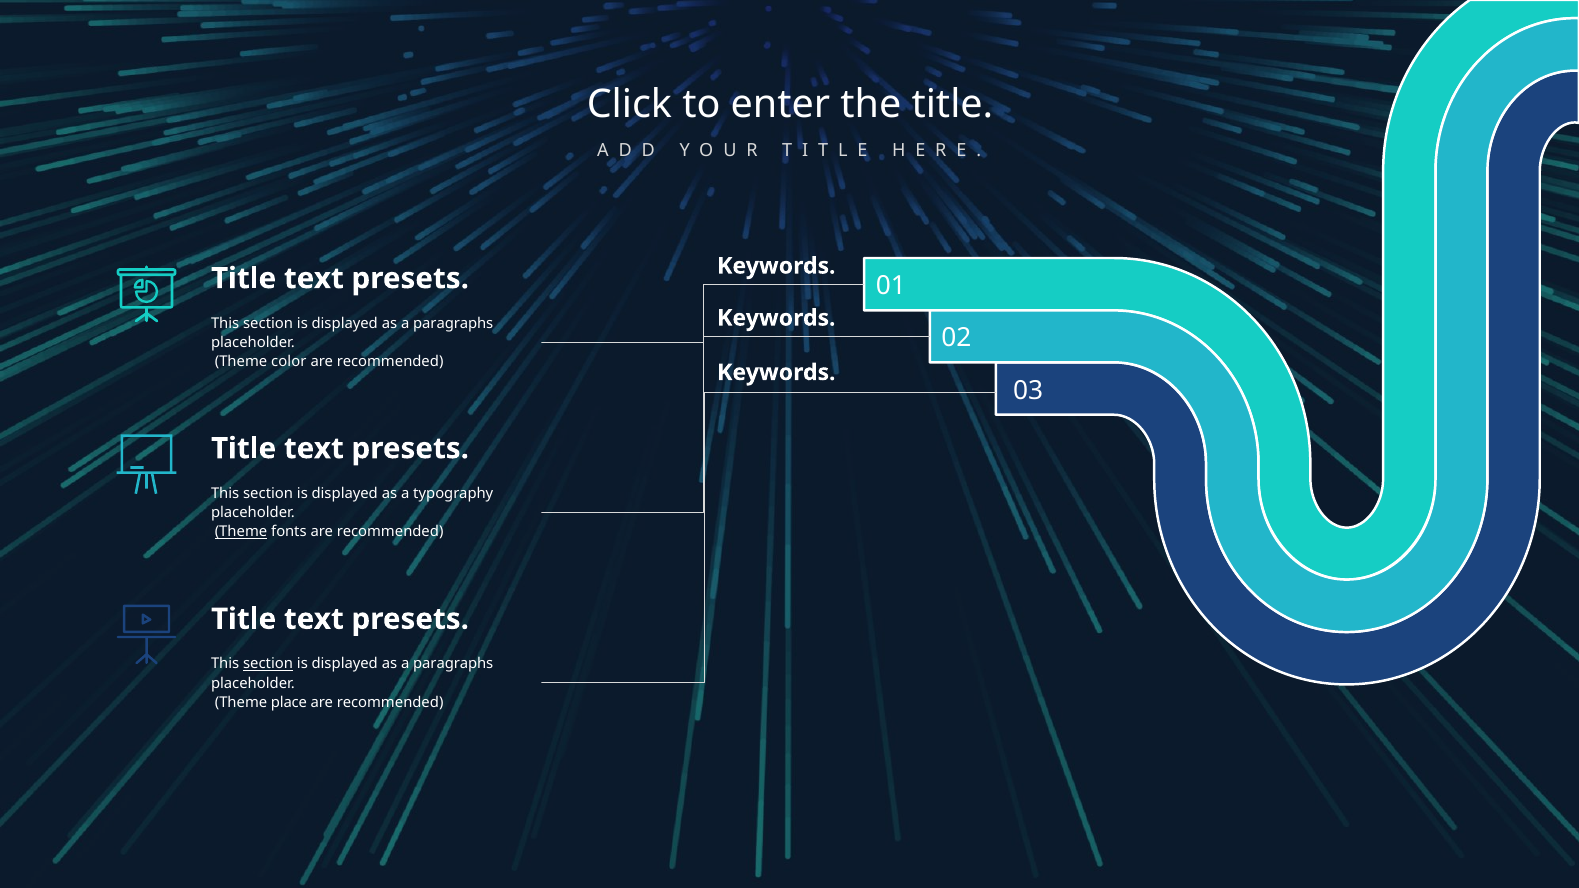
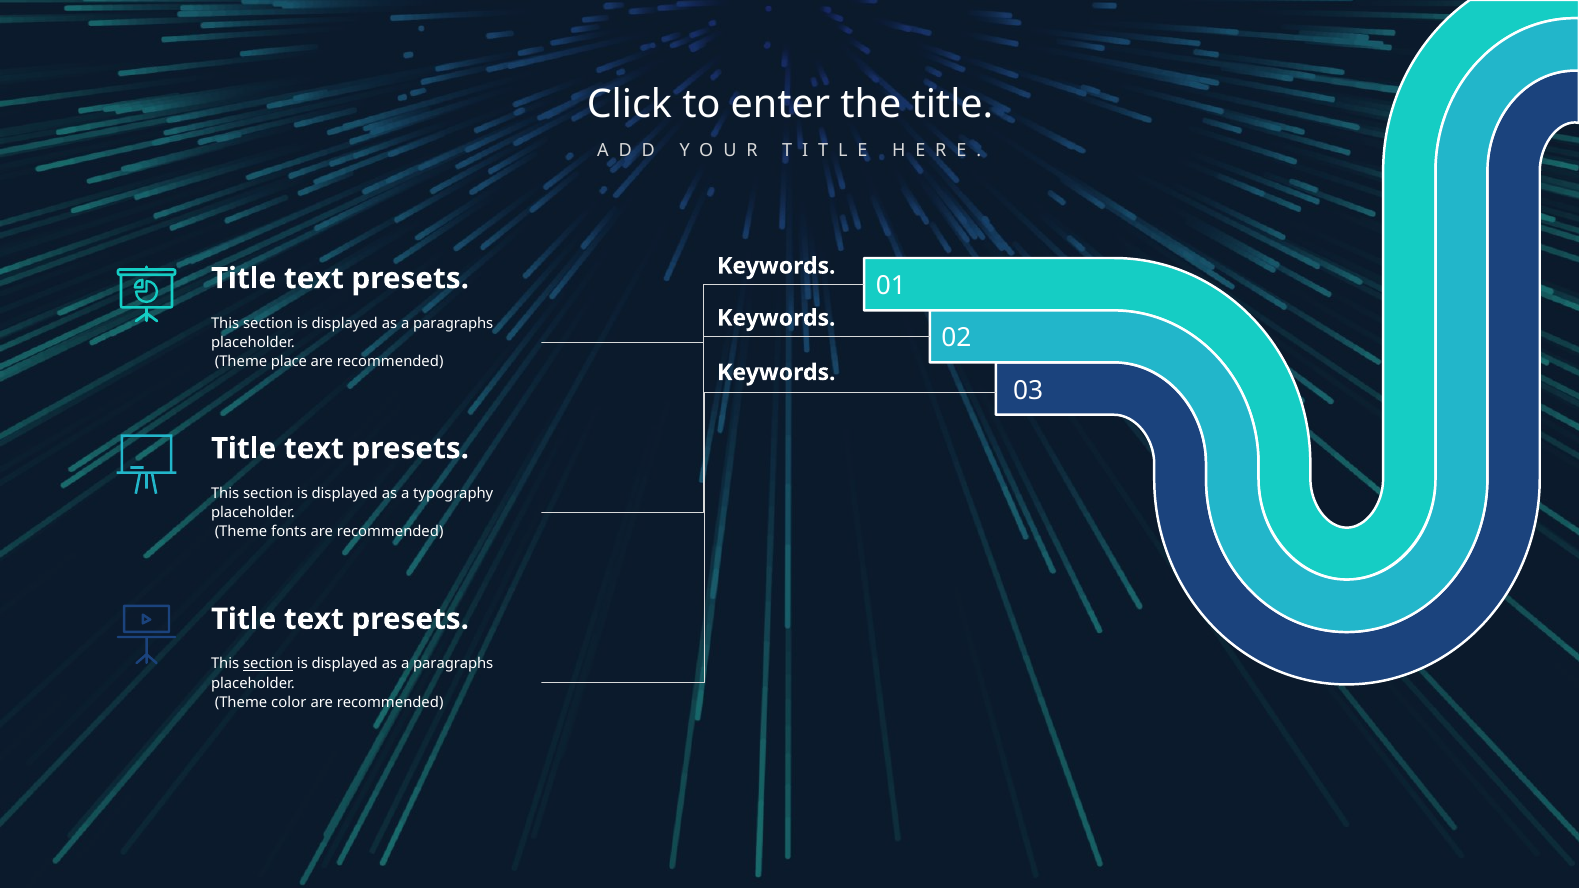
color: color -> place (289, 362)
Theme underline: present -> none (241, 532)
place: place -> color (289, 703)
